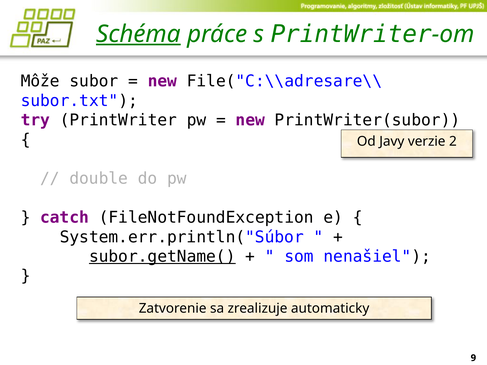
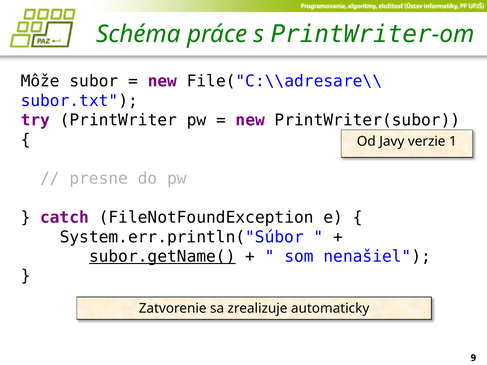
Schéma underline: present -> none (138, 34)
2: 2 -> 1 (453, 141)
double: double -> presne (99, 179)
